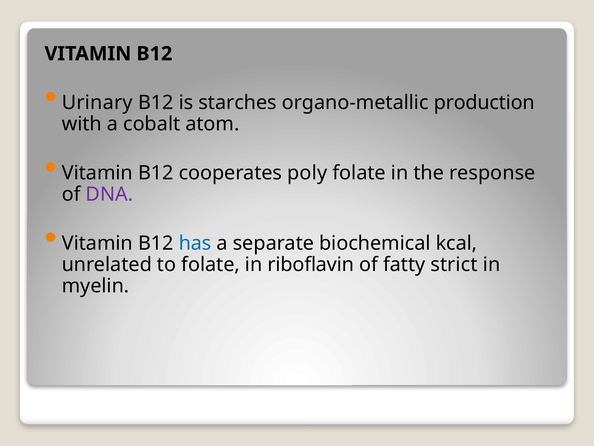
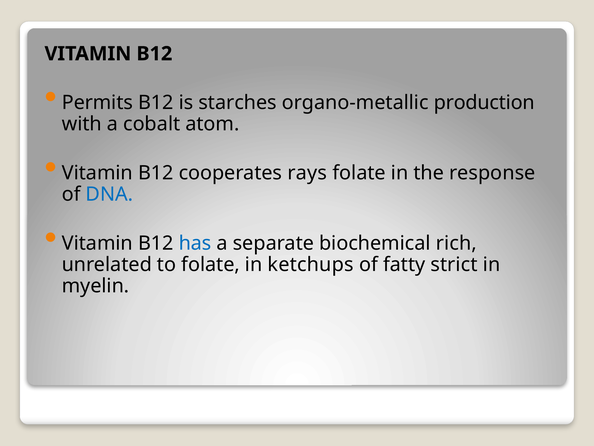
Urinary: Urinary -> Permits (97, 102)
poly: poly -> rays (307, 173)
DNA colour: purple -> blue (109, 194)
kcal: kcal -> rich (456, 243)
riboflavin: riboflavin -> ketchups (311, 264)
